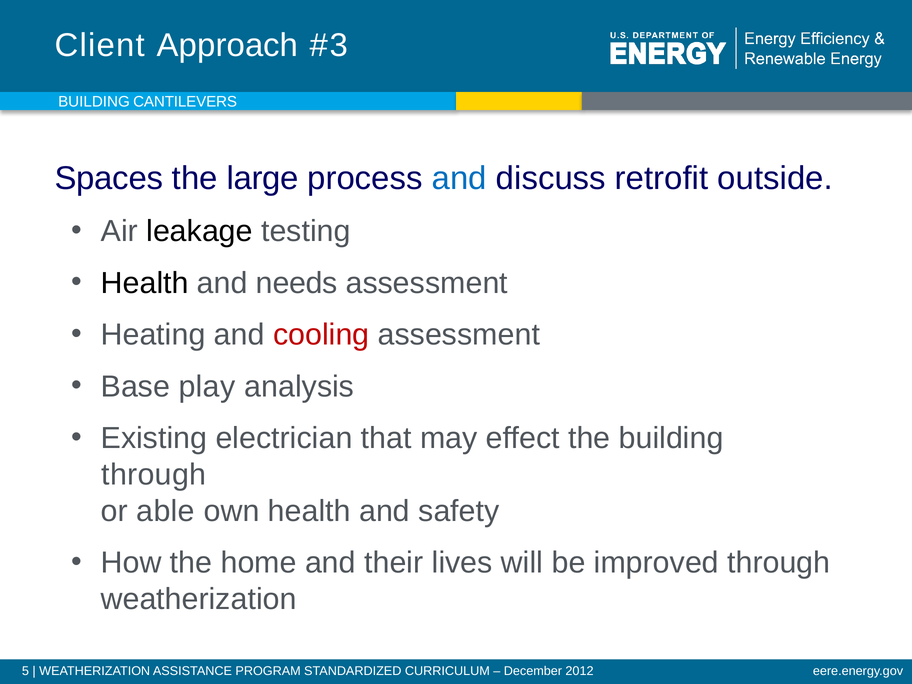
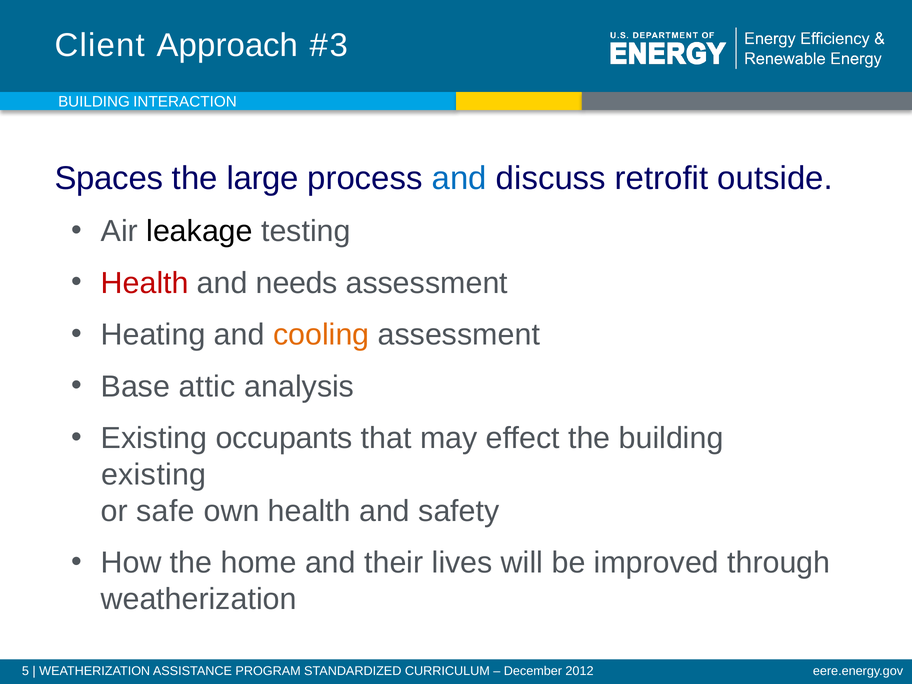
CANTILEVERS: CANTILEVERS -> INTERACTION (185, 102)
Health colour: black -> red (145, 283)
cooling colour: red -> orange (321, 335)
play: play -> attic (207, 386)
electrician: electrician -> occupants (284, 438)
through: through -> existing (154, 475)
able: able -> safe (166, 511)
